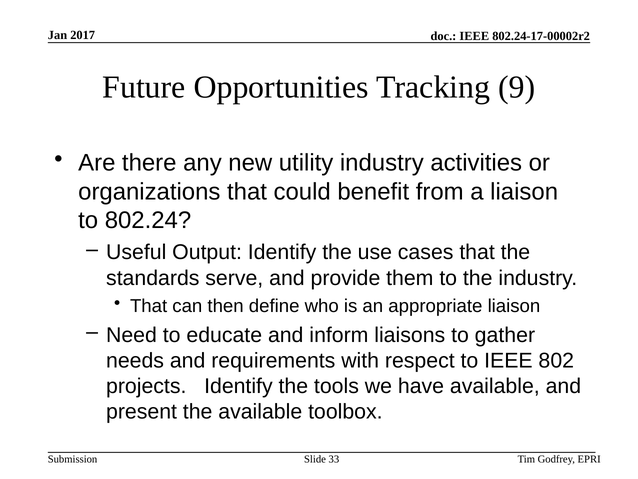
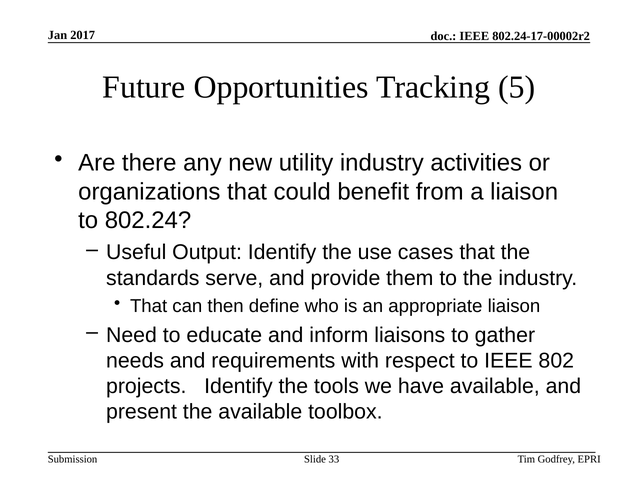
9: 9 -> 5 (517, 87)
